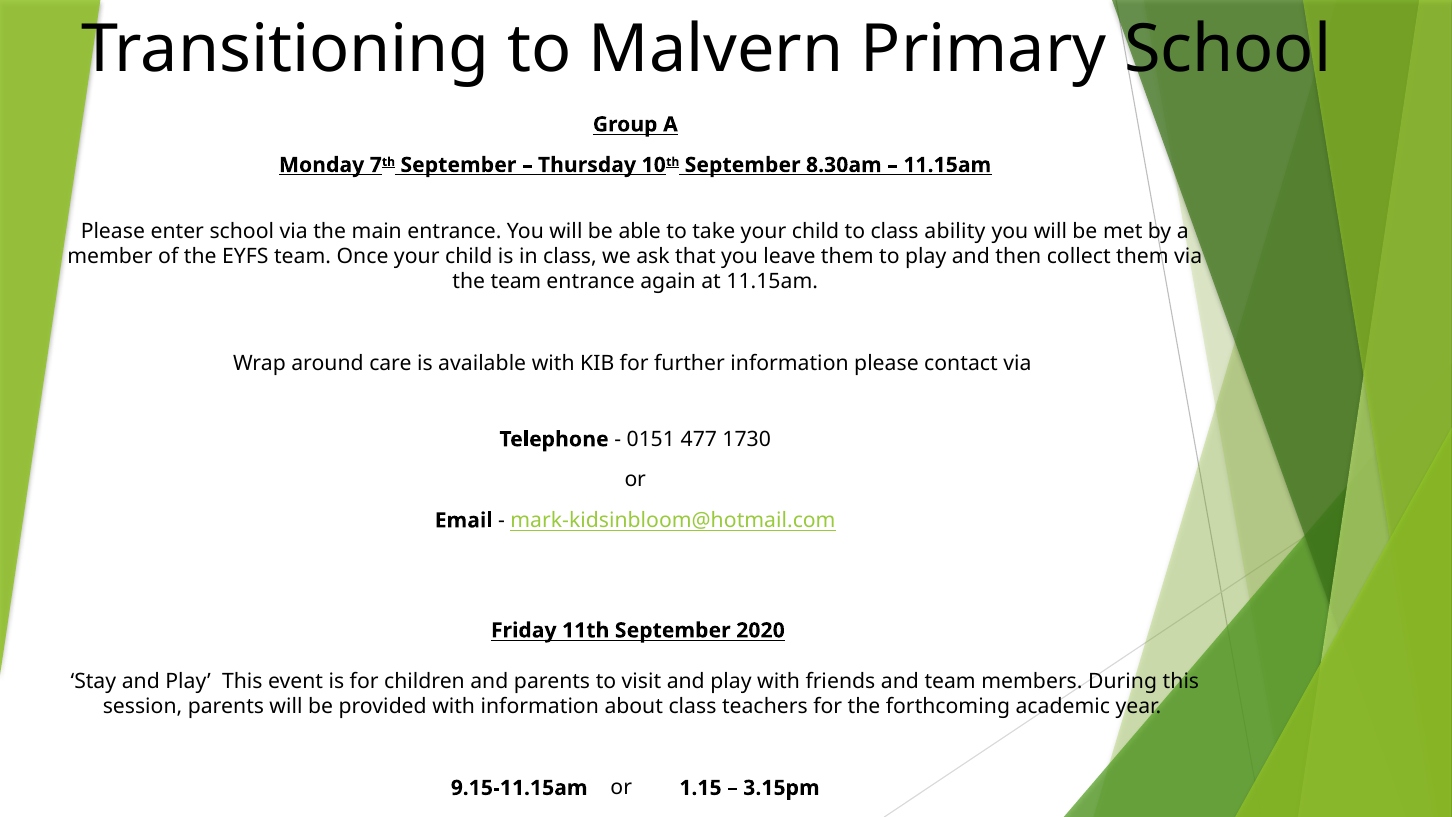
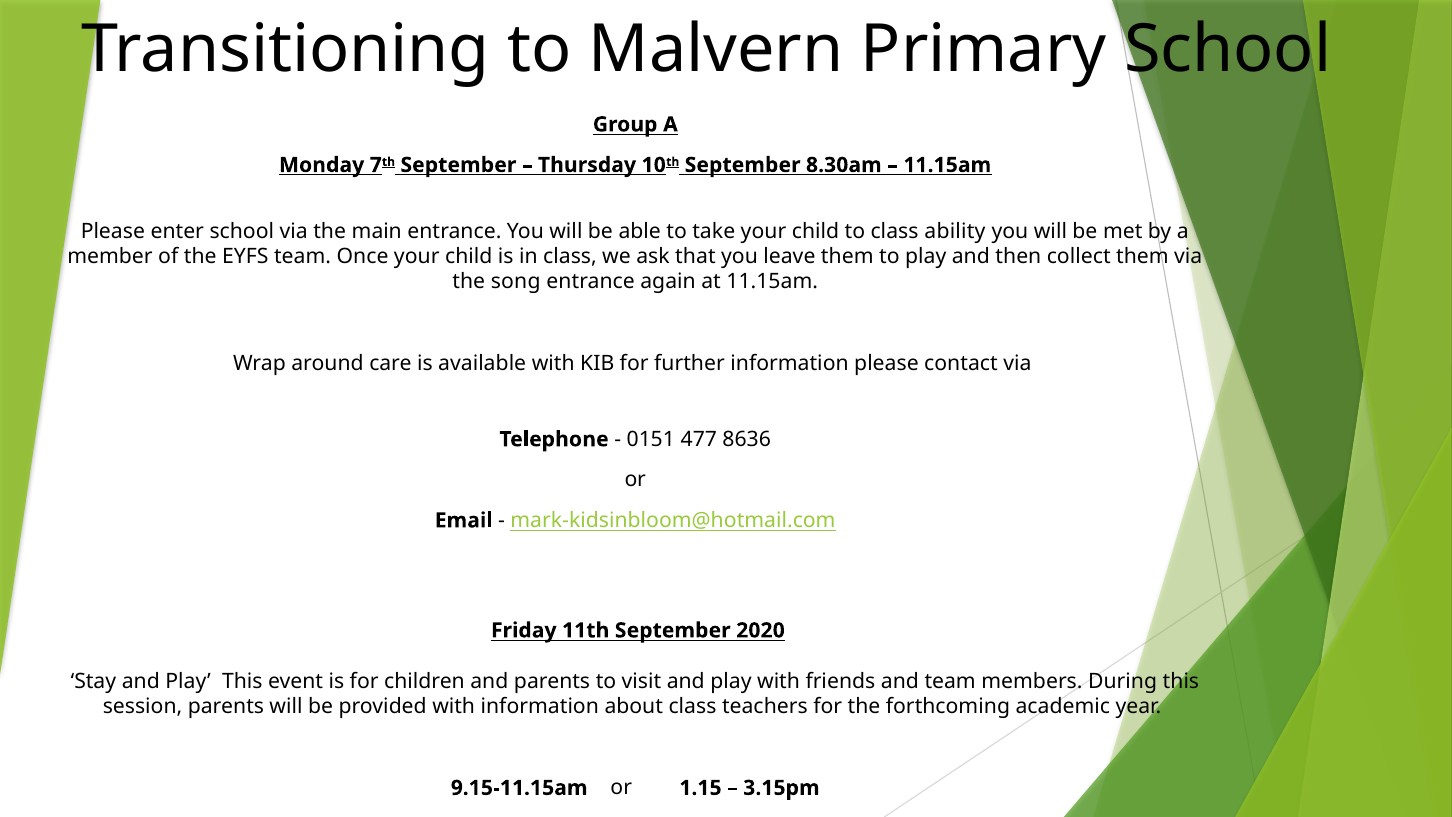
the team: team -> song (516, 282)
1730: 1730 -> 8636 (747, 439)
